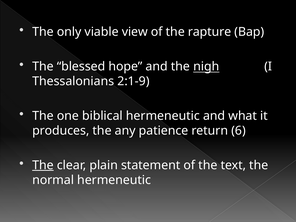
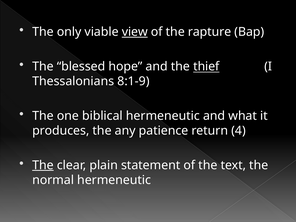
view underline: none -> present (135, 32)
nigh: nigh -> thief (206, 66)
2:1-9: 2:1-9 -> 8:1-9 (133, 81)
6: 6 -> 4 (238, 131)
